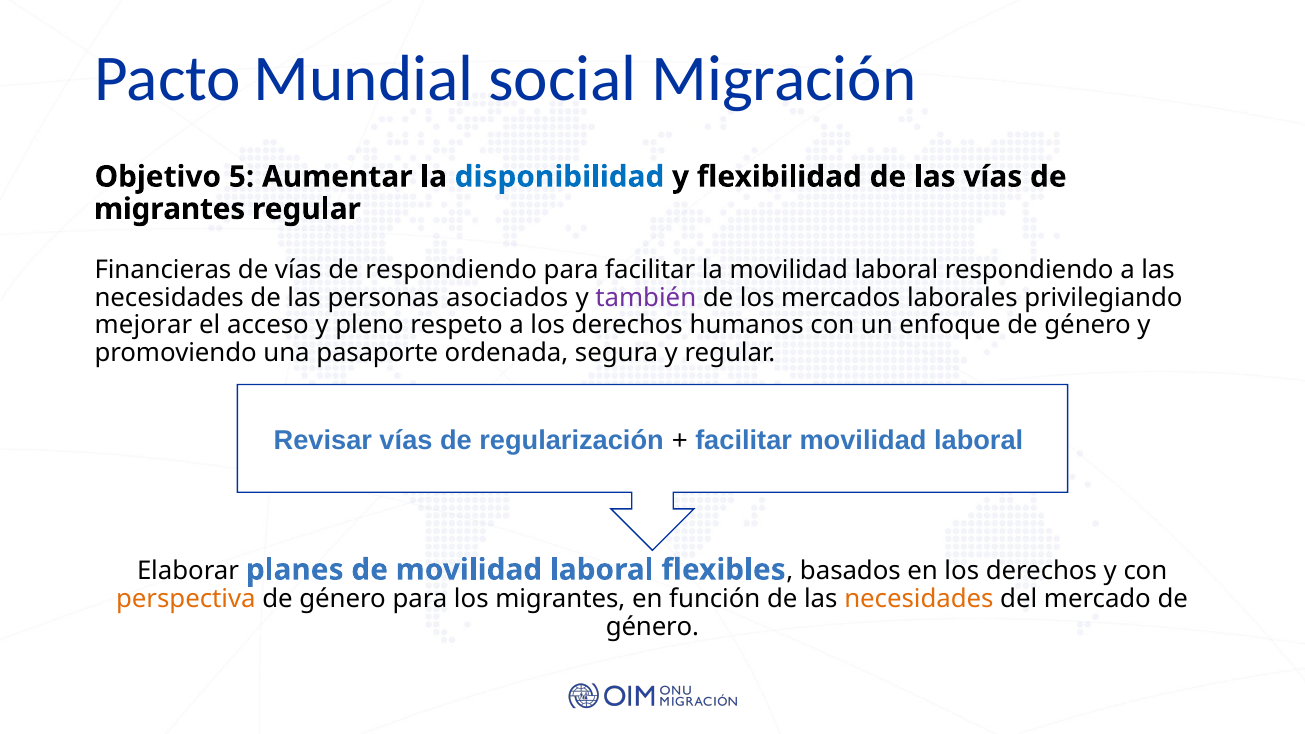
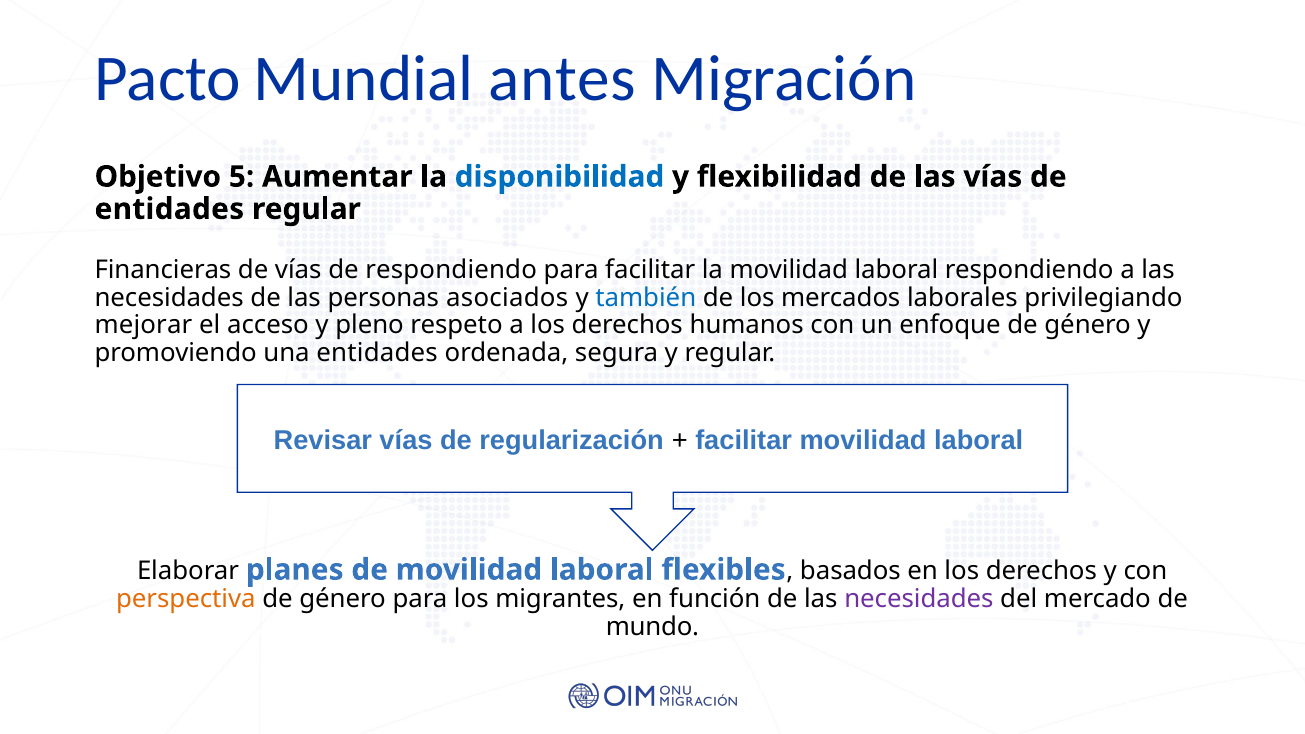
social: social -> antes (562, 79)
migrantes: migrantes -> entidades (169, 209)
también colour: purple -> blue (646, 298)
una pasaporte: pasaporte -> entidades (377, 353)
necesidades colour: orange -> purple (919, 599)
género: género -> mundo (652, 627)
